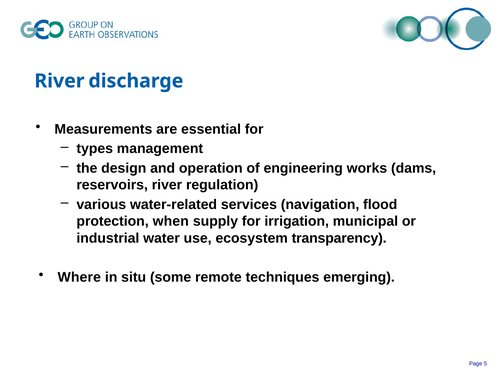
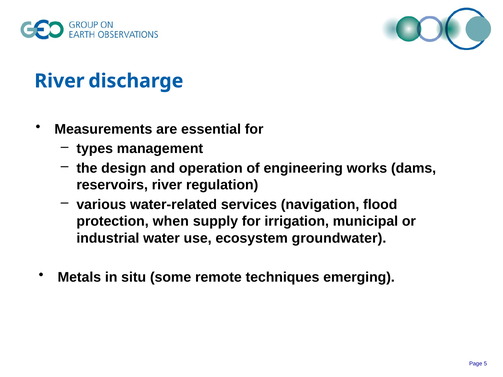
transparency: transparency -> groundwater (339, 238)
Where: Where -> Metals (79, 277)
